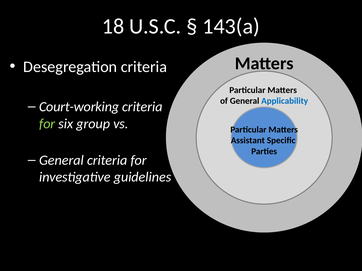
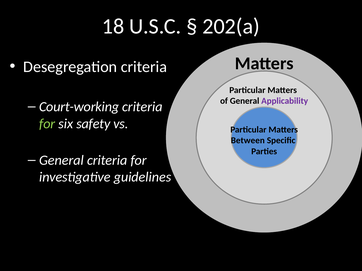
143(a: 143(a -> 202(a (231, 26)
Applicability colour: blue -> purple (285, 101)
group: group -> safety (93, 124)
Assistant: Assistant -> Between (248, 141)
